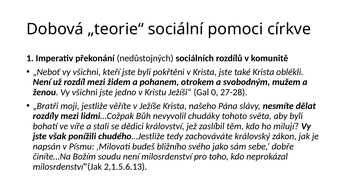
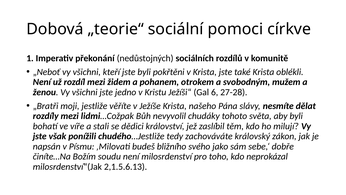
0: 0 -> 6 (215, 92)
